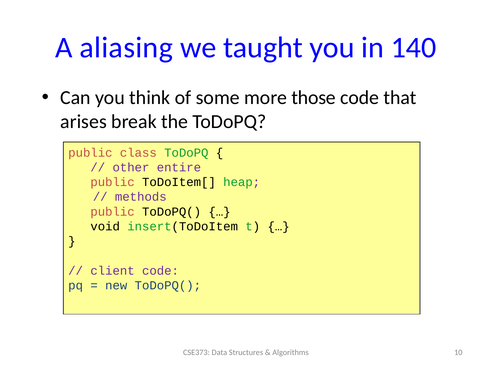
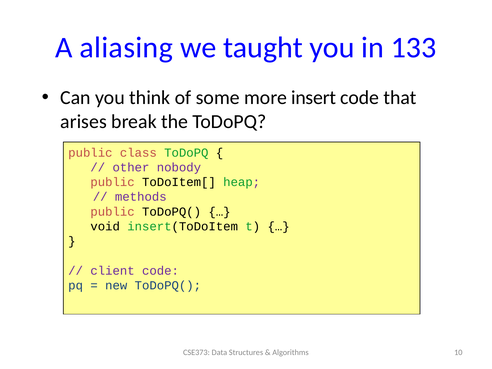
140: 140 -> 133 (414, 48)
those: those -> insert (314, 98)
entire: entire -> nobody (179, 167)
